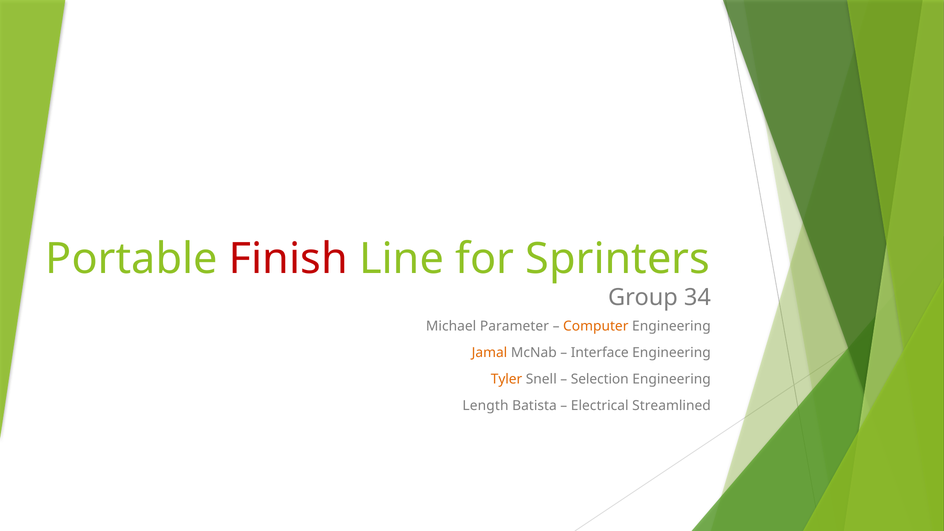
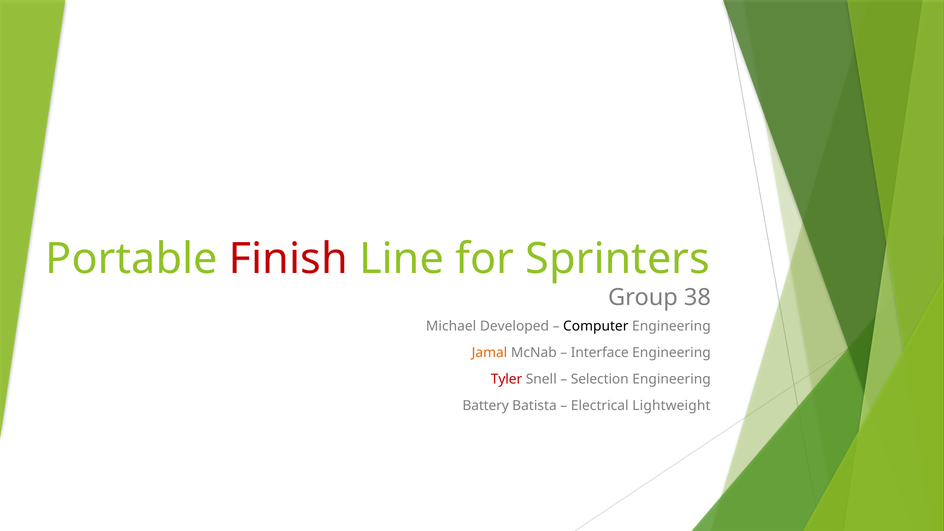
34: 34 -> 38 (697, 298)
Parameter: Parameter -> Developed (514, 326)
Computer colour: orange -> black (596, 326)
Tyler colour: orange -> red (507, 379)
Length: Length -> Battery (486, 406)
Streamlined: Streamlined -> Lightweight (671, 406)
